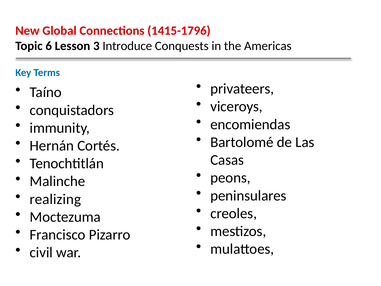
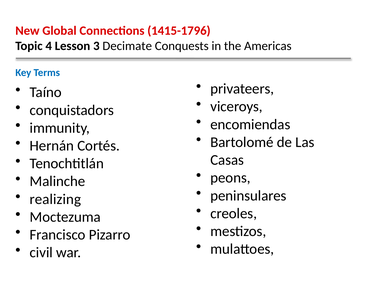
6: 6 -> 4 (49, 46)
Introduce: Introduce -> Decimate (127, 46)
